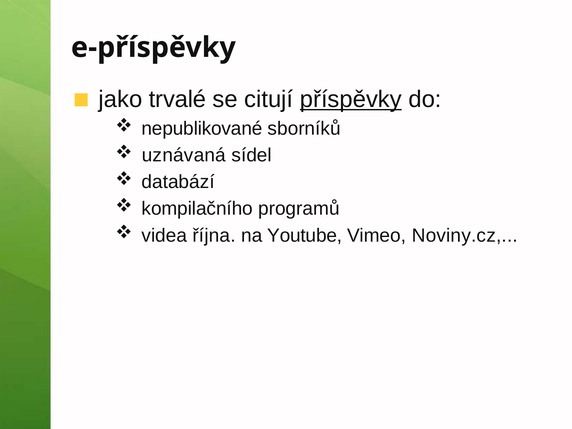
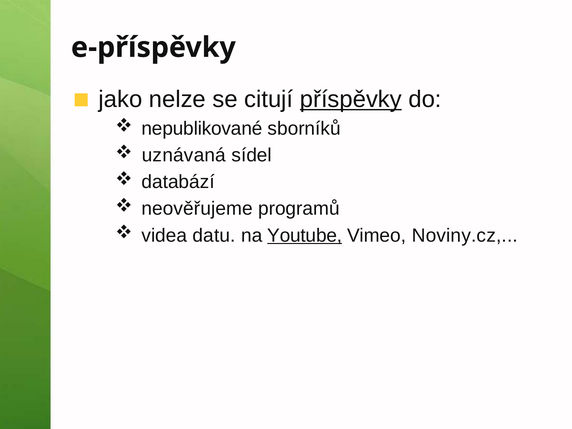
trvalé: trvalé -> nelze (177, 99)
kompilačního: kompilačního -> neověřujeme (197, 209)
října: října -> datu (214, 235)
Youtube underline: none -> present (305, 235)
